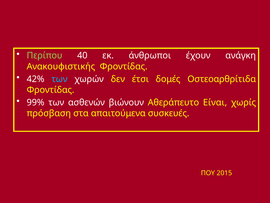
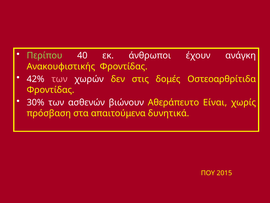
των colour: light blue -> pink (59, 79)
έτσι: έτσι -> στις (140, 79)
99%: 99% -> 30% (36, 102)
συσκευές: συσκευές -> δυνητικά (169, 113)
